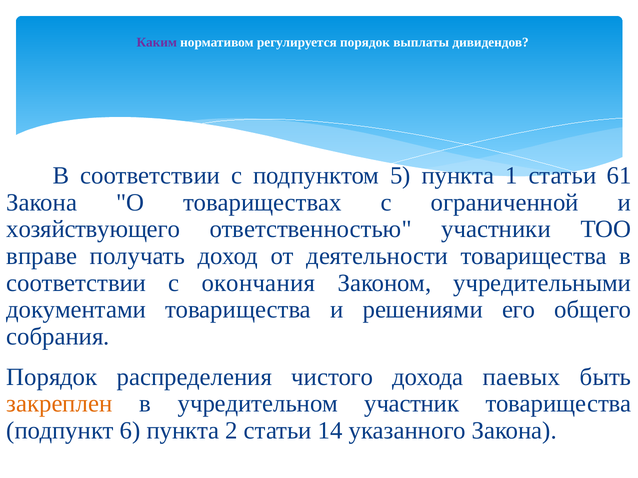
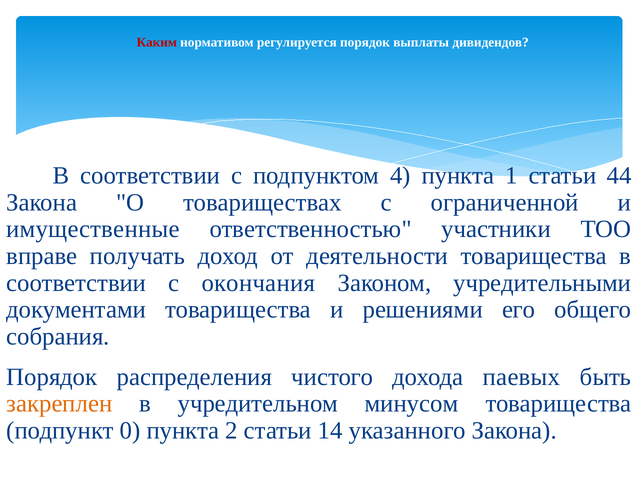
Каким colour: purple -> red (157, 43)
5: 5 -> 4 (400, 176)
61: 61 -> 44 (619, 176)
хозяйствующего: хозяйствующего -> имущественные (93, 230)
участник: участник -> минусом (412, 404)
6: 6 -> 0 (130, 431)
